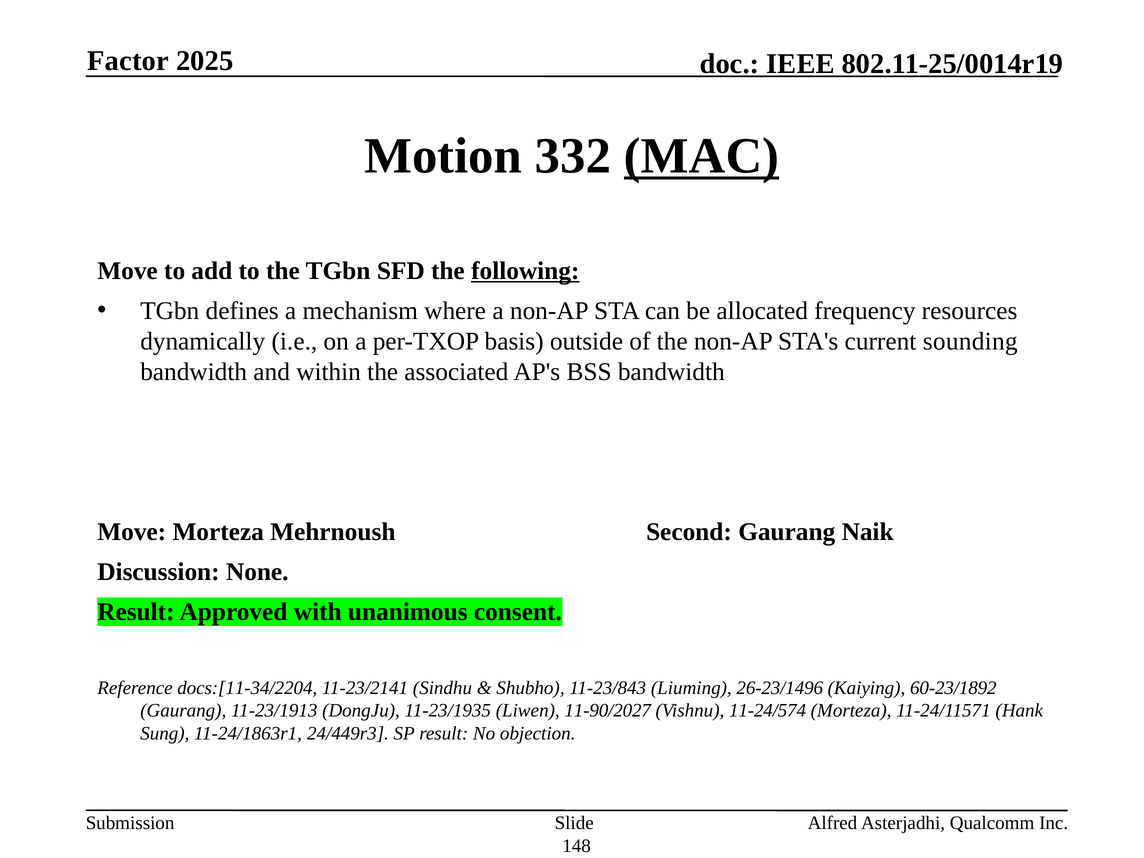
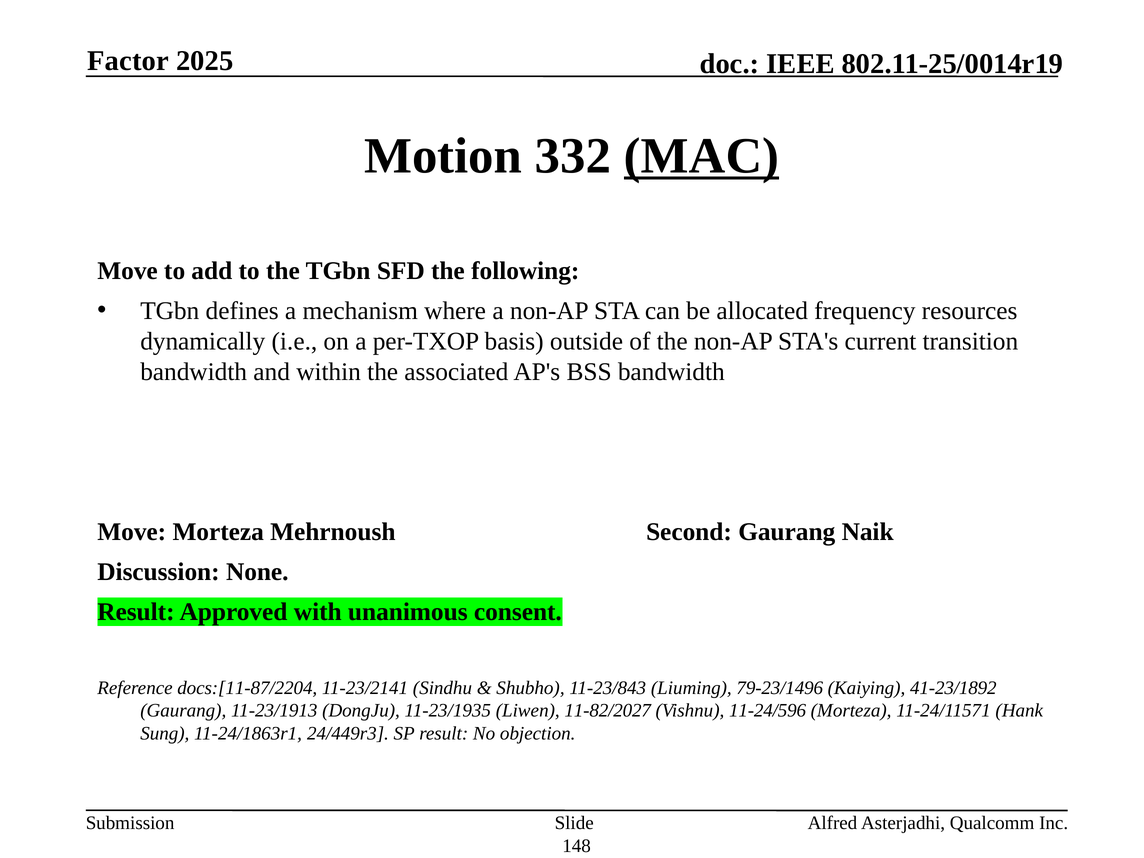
following underline: present -> none (525, 271)
sounding: sounding -> transition (970, 341)
docs:[11-34/2204: docs:[11-34/2204 -> docs:[11-87/2204 (247, 688)
26-23/1496: 26-23/1496 -> 79-23/1496 (780, 688)
60-23/1892: 60-23/1892 -> 41-23/1892 (953, 688)
11-90/2027: 11-90/2027 -> 11-82/2027 (608, 711)
11-24/574: 11-24/574 -> 11-24/596 (768, 711)
